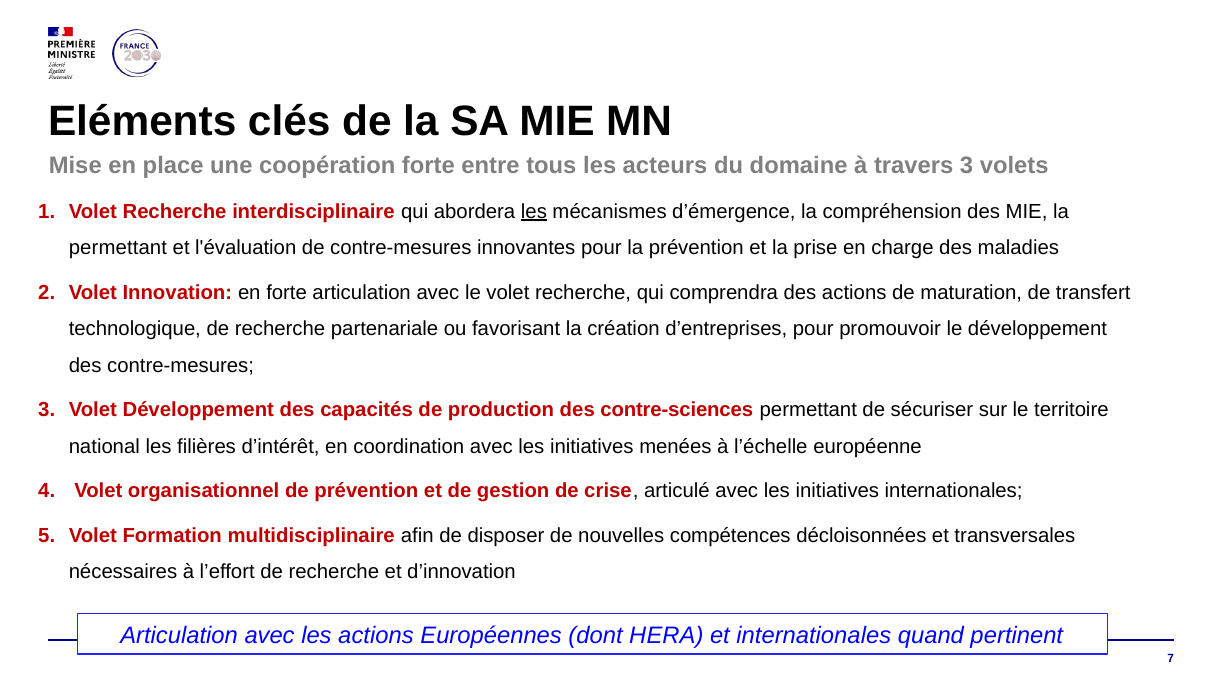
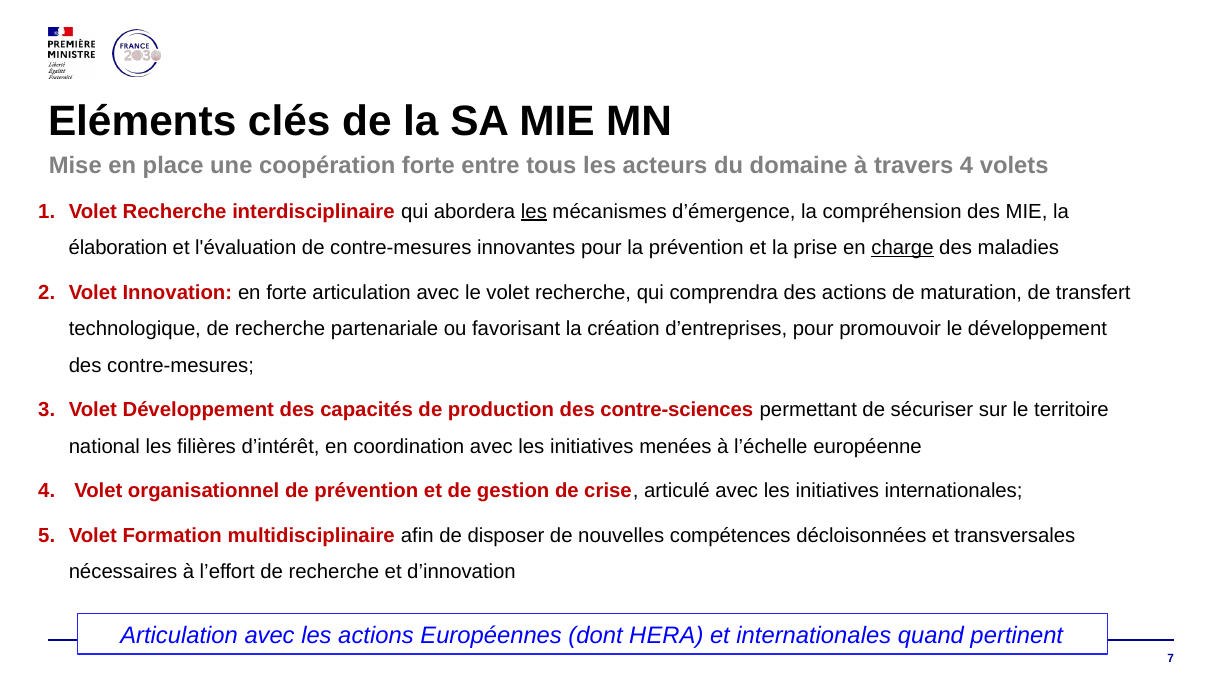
travers 3: 3 -> 4 (967, 165)
permettant: permettant -> élaboration (118, 248)
charge underline: none -> present (903, 248)
